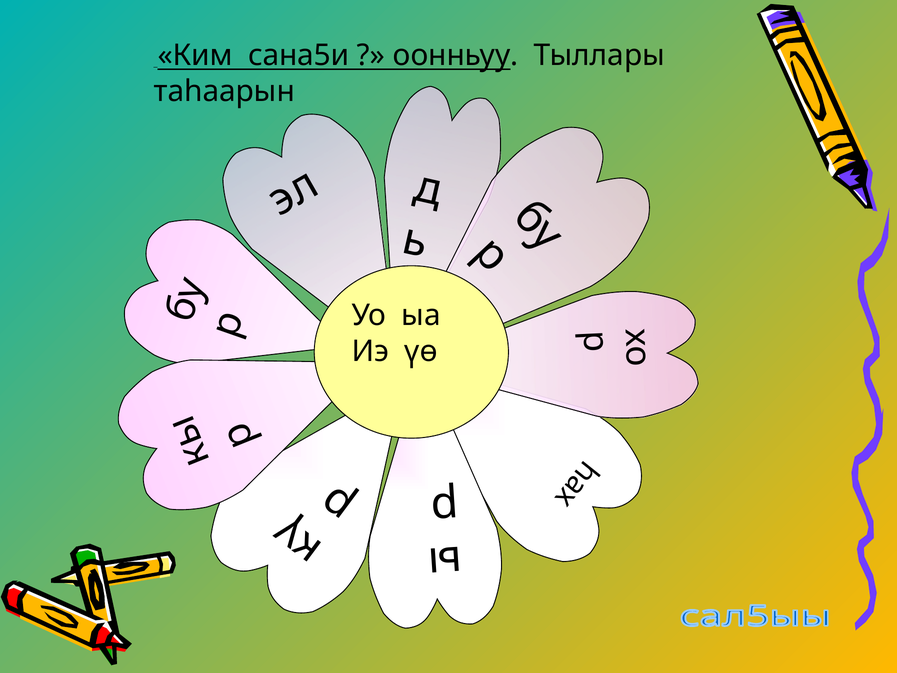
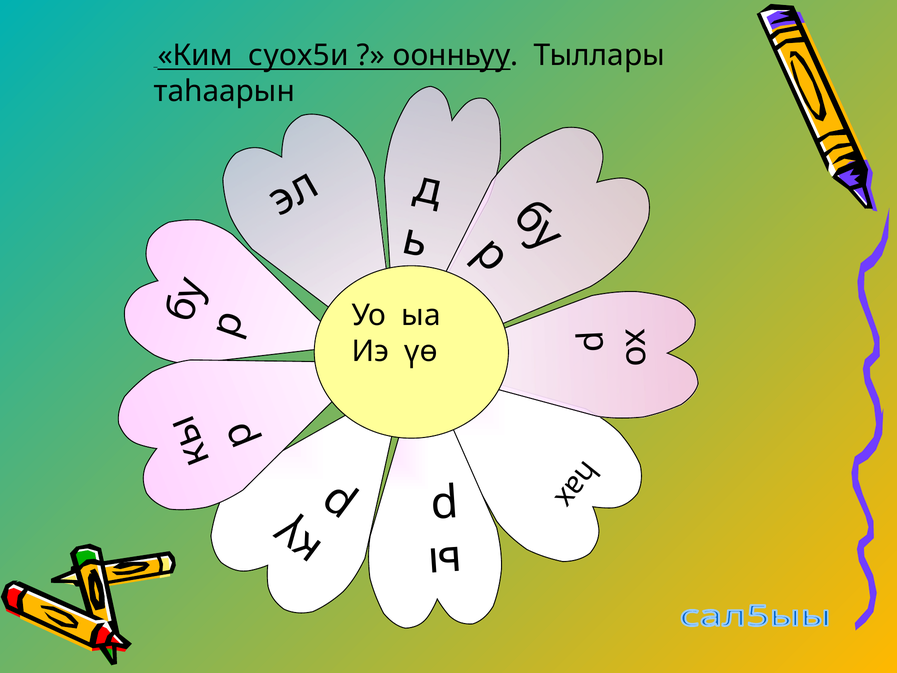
сана5и: сана5и -> суох5и (299, 55)
